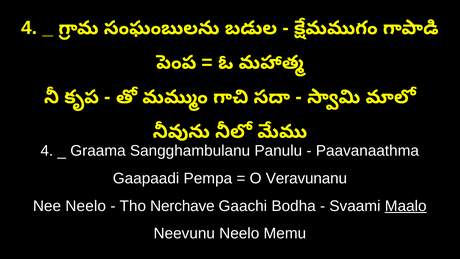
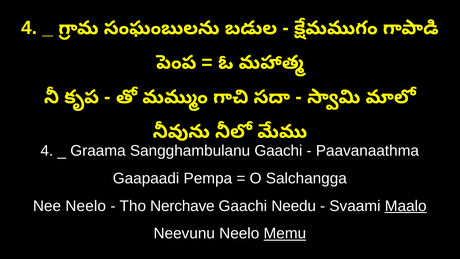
Sangghambulanu Panulu: Panulu -> Gaachi (278, 151)
Veravunanu: Veravunanu -> Salchangga (306, 178)
Bodha: Bodha -> Needu (294, 206)
Memu underline: none -> present (285, 233)
